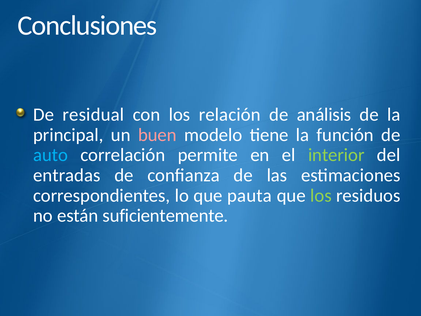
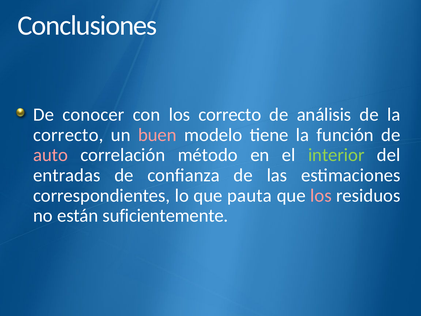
residual: residual -> conocer (93, 115)
los relación: relación -> correcto (230, 115)
principal: principal -> correcto (68, 135)
auto colour: light blue -> pink (51, 155)
permite: permite -> método (208, 155)
los colour: light green -> pink (321, 195)
